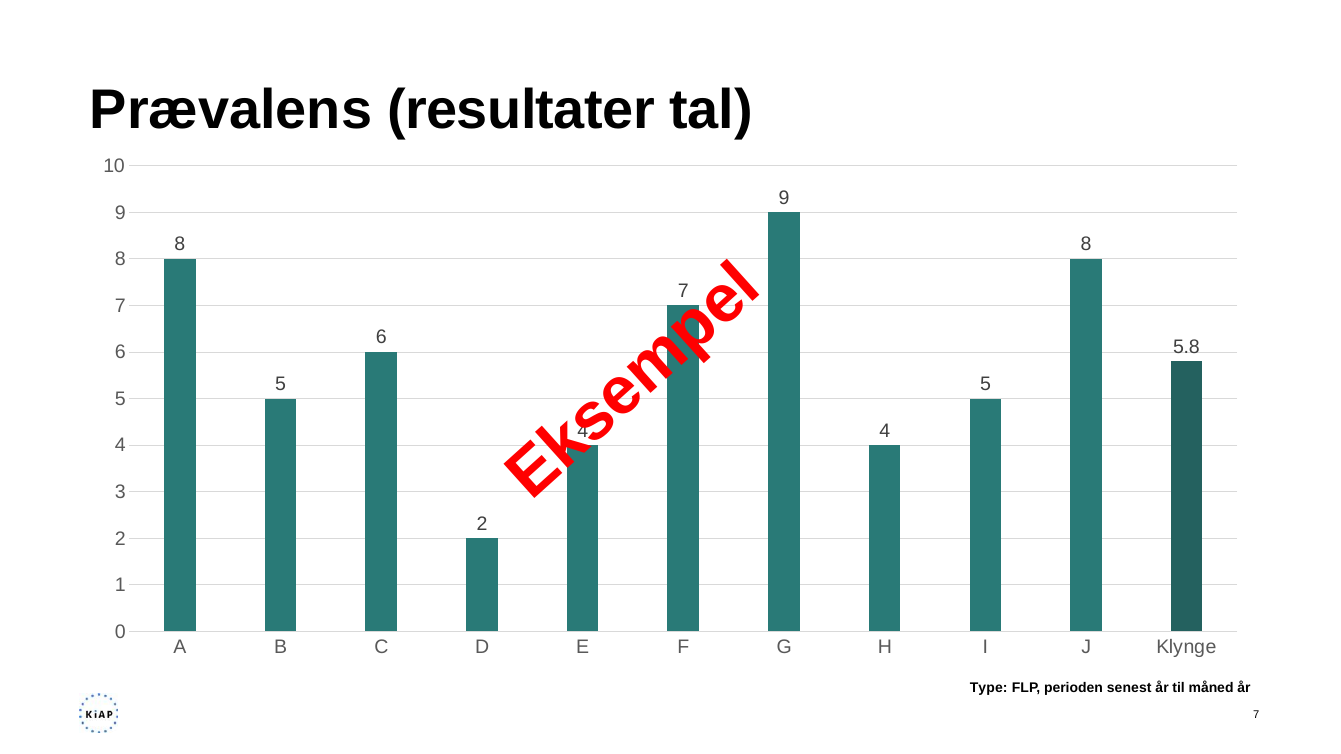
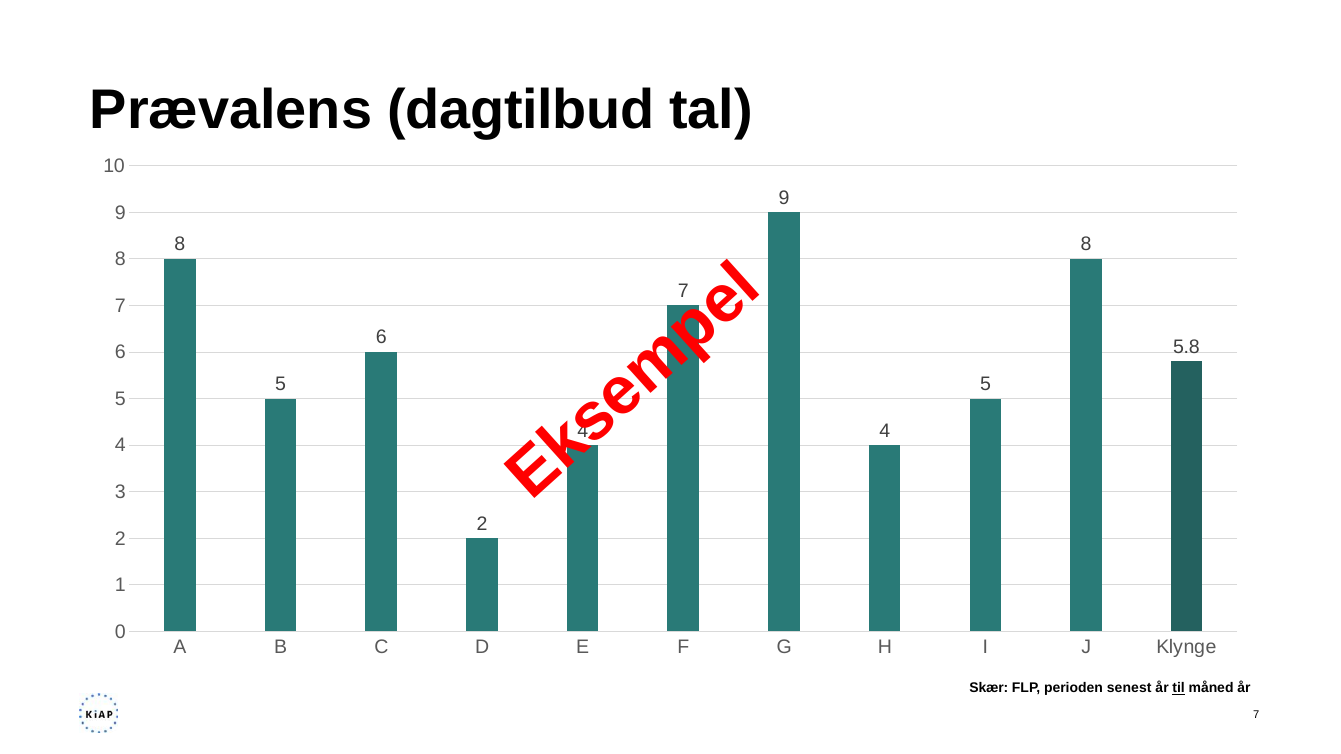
resultater: resultater -> dagtilbud (521, 110)
Type: Type -> Skær (989, 688)
til underline: none -> present (1179, 688)
